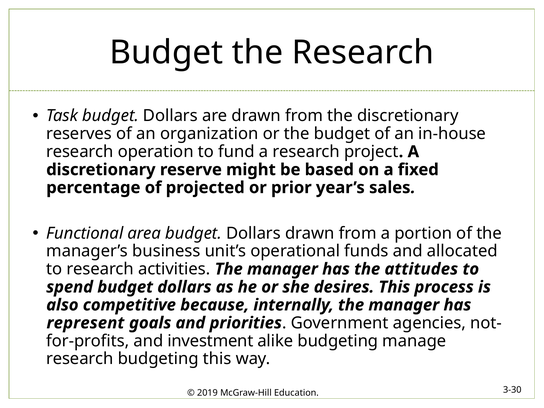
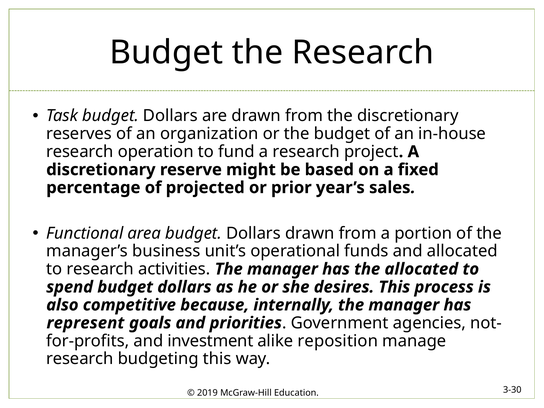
the attitudes: attitudes -> allocated (421, 269)
alike budgeting: budgeting -> reposition (338, 341)
